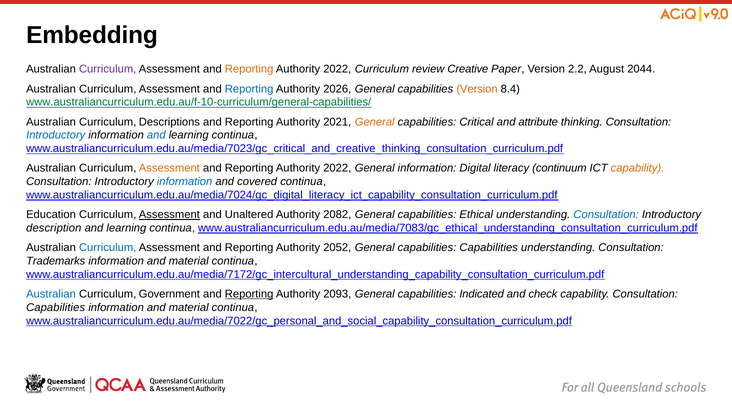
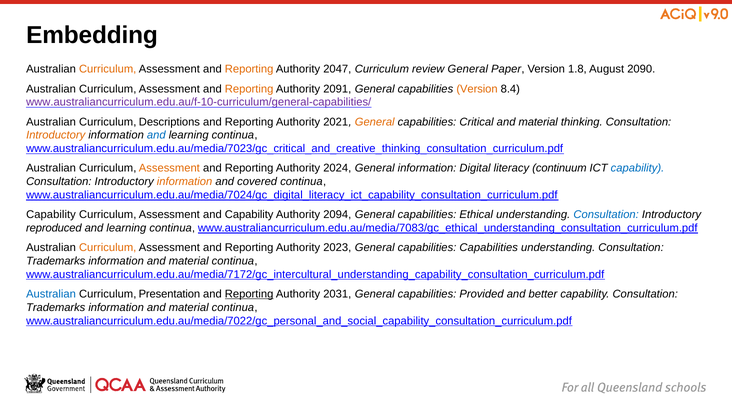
Curriculum colour: purple -> orange (108, 69)
2022: 2022 -> 2047 (337, 69)
review Creative: Creative -> General (468, 69)
2.2: 2.2 -> 1.8 (577, 69)
2044: 2044 -> 2090 (641, 69)
Reporting colour: blue -> orange (249, 89)
2026: 2026 -> 2091 (337, 89)
www.australiancurriculum.edu.au/f-10-curriculum/general-capabilities/ colour: green -> purple (199, 102)
Critical and attribute: attribute -> material (538, 122)
Introductory colour: blue -> orange (56, 135)
2022: 2022 -> 2024 (337, 168)
capability colour: orange -> blue (638, 168)
information colour: blue -> orange (185, 182)
Education: Education -> Capability (51, 215)
Assessment underline: present -> none (169, 215)
and Unaltered: Unaltered -> Capability (249, 215)
2082: 2082 -> 2094 (337, 215)
description: description -> reproduced (54, 228)
Curriculum colour: blue -> orange (108, 248)
2052: 2052 -> 2023 (337, 248)
Government: Government -> Presentation (169, 294)
2093: 2093 -> 2031 (337, 294)
Indicated: Indicated -> Provided (482, 294)
check: check -> better (543, 294)
Capabilities: Capabilities -> Trademarks (56, 307)
